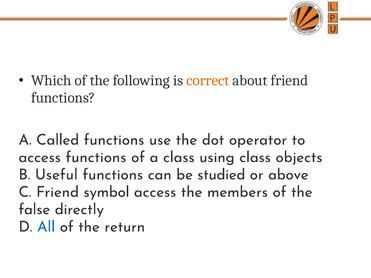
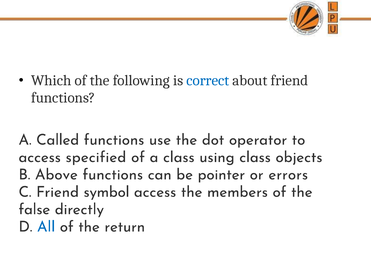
correct colour: orange -> blue (208, 80)
access functions: functions -> specified (96, 157)
Useful: Useful -> Above (56, 175)
studied: studied -> pointer (221, 175)
above: above -> errors (288, 175)
